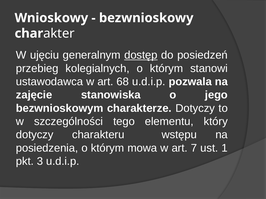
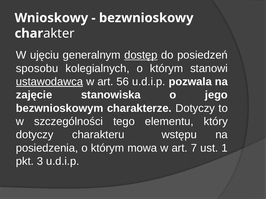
przebieg: przebieg -> sposobu (37, 69)
ustawodawca underline: none -> present (49, 82)
68: 68 -> 56 (123, 82)
